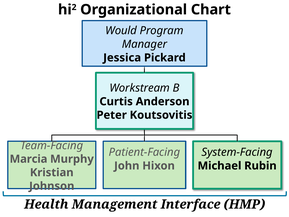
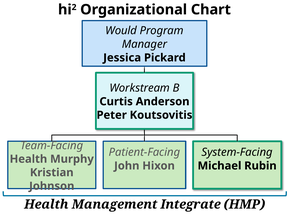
Marcia: Marcia -> Health (28, 159)
Interface: Interface -> Integrate (191, 204)
